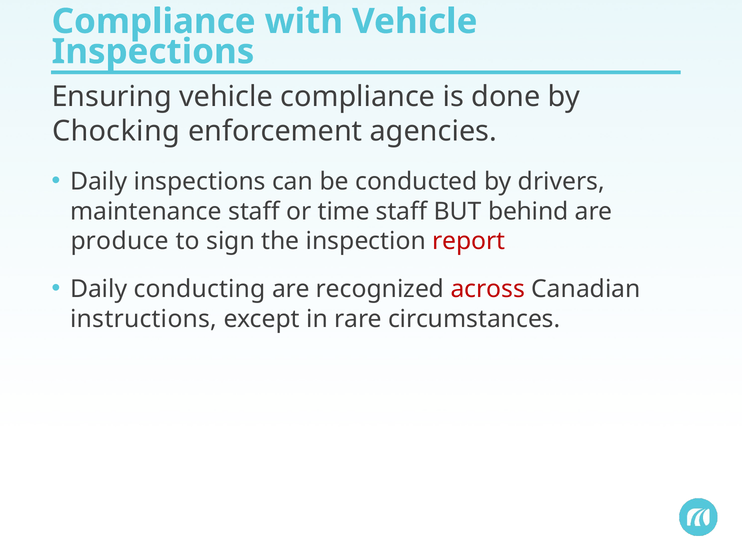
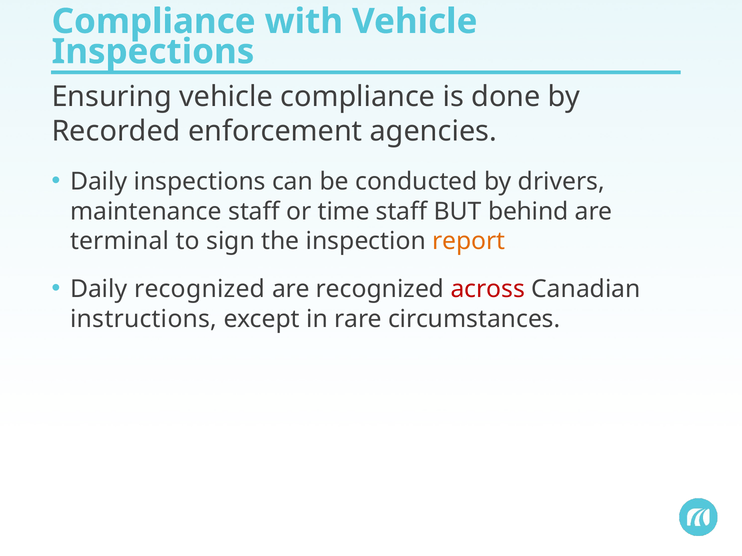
Chocking: Chocking -> Recorded (116, 131)
produce: produce -> terminal (120, 241)
report colour: red -> orange (469, 241)
Daily conducting: conducting -> recognized (200, 289)
